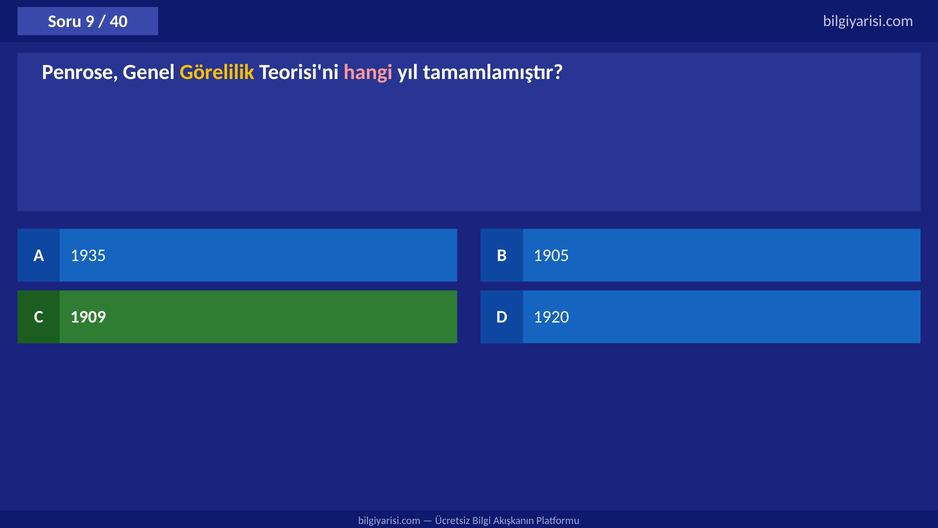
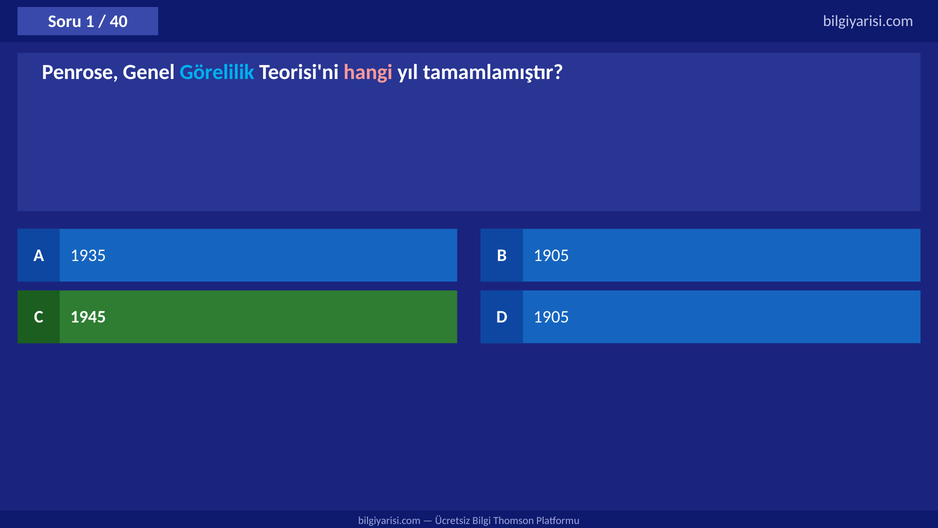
9: 9 -> 1 (90, 21)
Görelilik colour: yellow -> light blue (217, 72)
1909: 1909 -> 1945 (88, 317)
D 1920: 1920 -> 1905 (551, 317)
Akışkanın: Akışkanın -> Thomson (514, 520)
